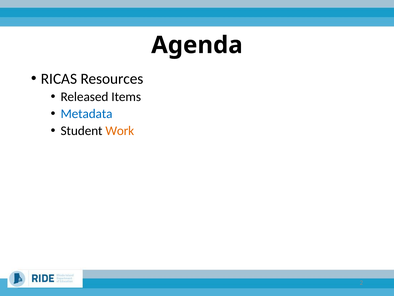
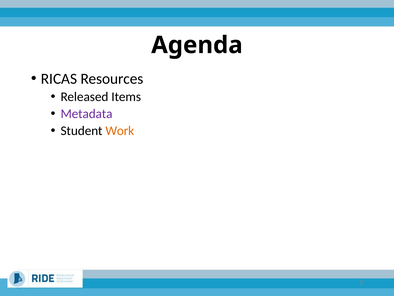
Metadata colour: blue -> purple (87, 114)
